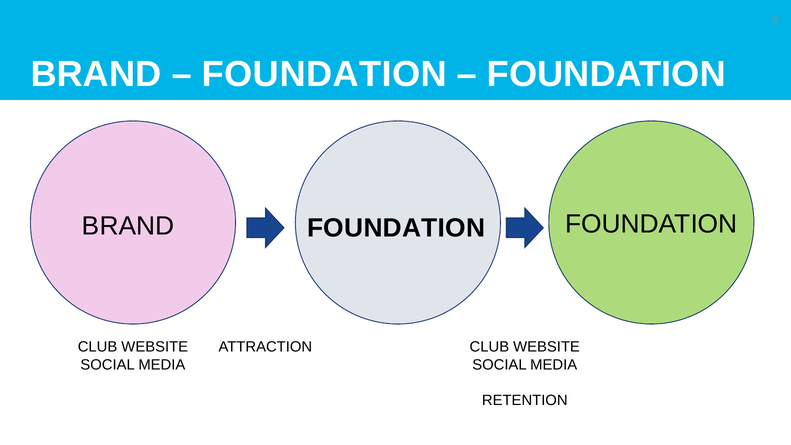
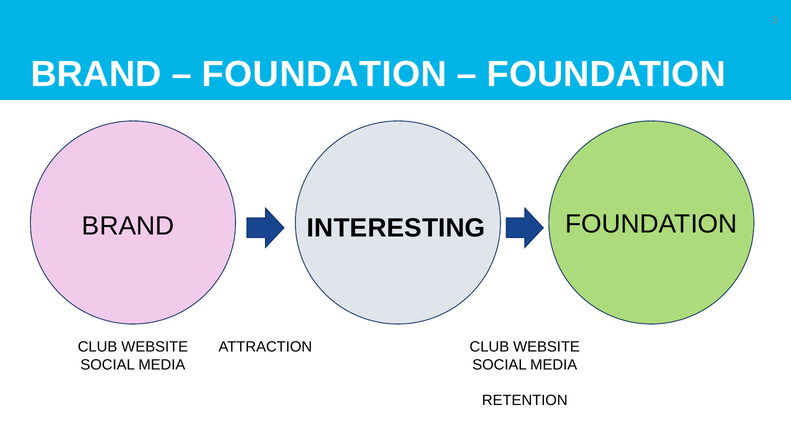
FOUNDATION: FOUNDATION -> INTERESTING (396, 228)
